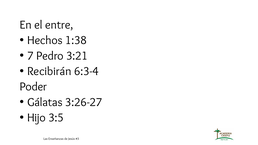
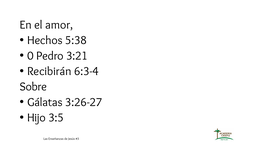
entre: entre -> amor (59, 25)
1:38: 1:38 -> 5:38 (76, 40)
7: 7 -> 0 (30, 56)
Poder: Poder -> Sobre (33, 87)
